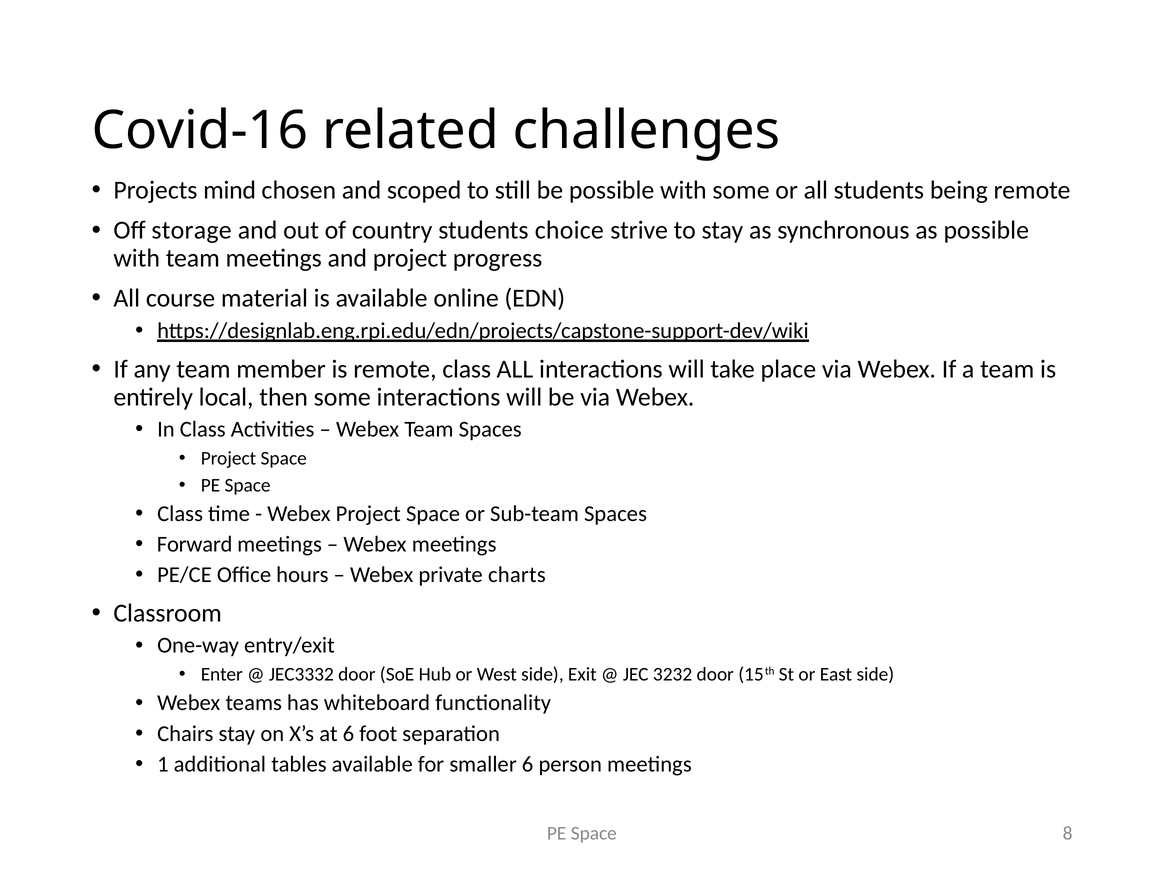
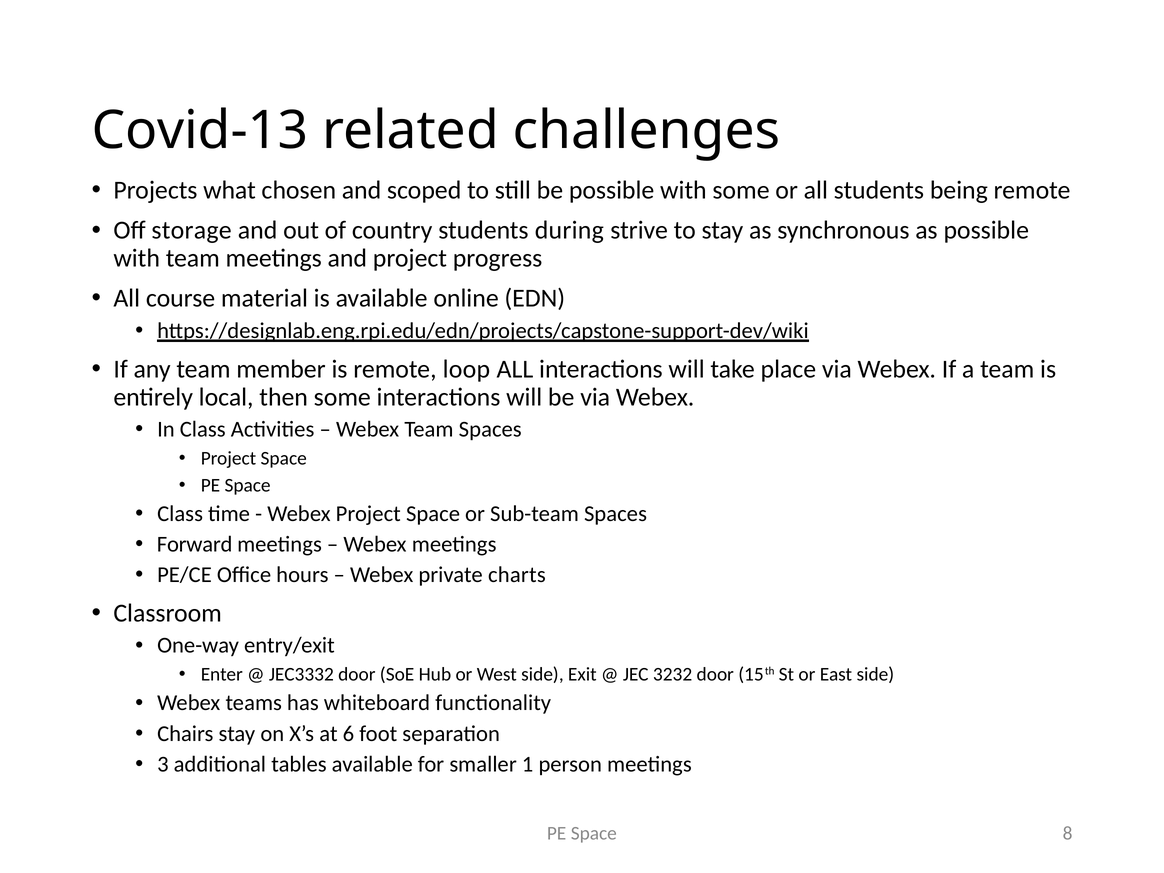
Covid-16: Covid-16 -> Covid-13 (200, 131)
mind: mind -> what (230, 190)
choice: choice -> during (569, 230)
remote class: class -> loop (466, 369)
1: 1 -> 3 (163, 764)
smaller 6: 6 -> 1 (528, 764)
